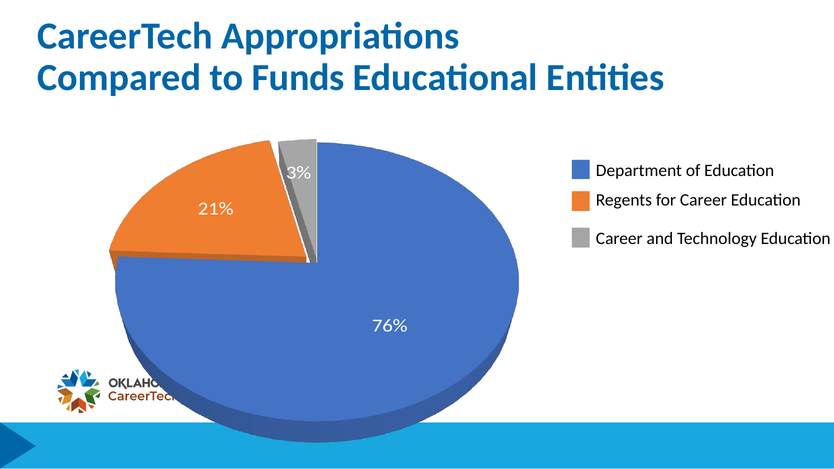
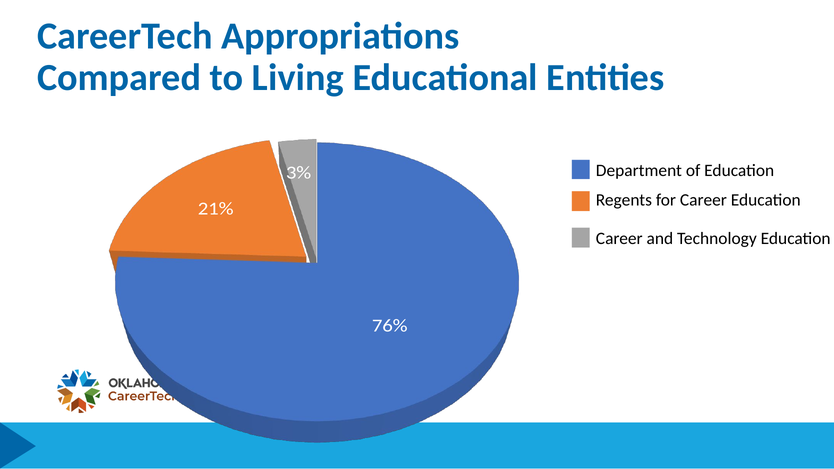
Funds: Funds -> Living (298, 77)
